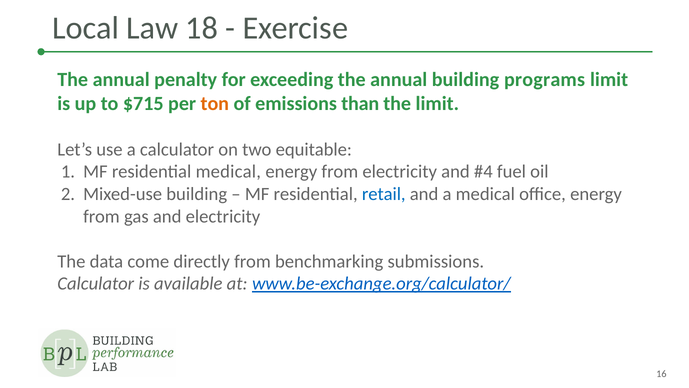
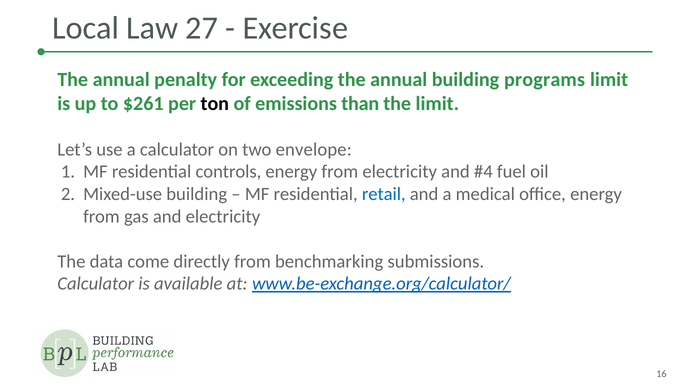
18: 18 -> 27 (202, 28)
$715: $715 -> $261 (143, 104)
ton colour: orange -> black (215, 104)
equitable: equitable -> envelope (314, 149)
residential medical: medical -> controls (228, 172)
